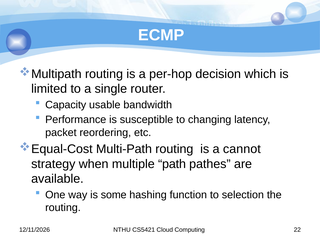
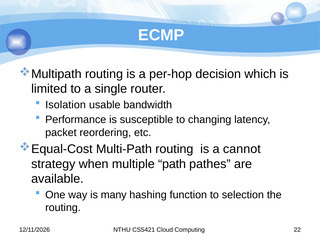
Capacity: Capacity -> Isolation (66, 105)
some: some -> many (114, 195)
